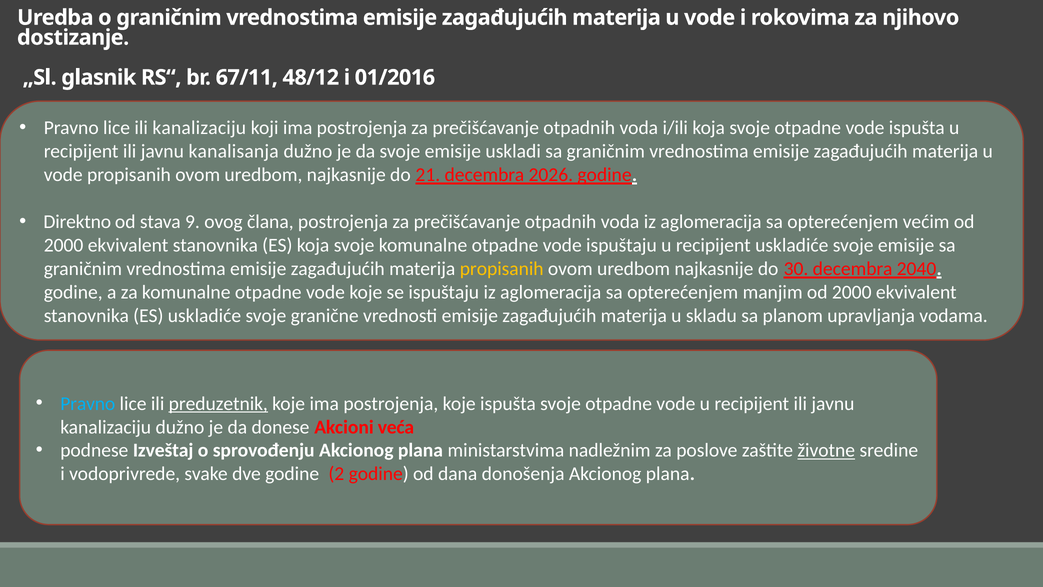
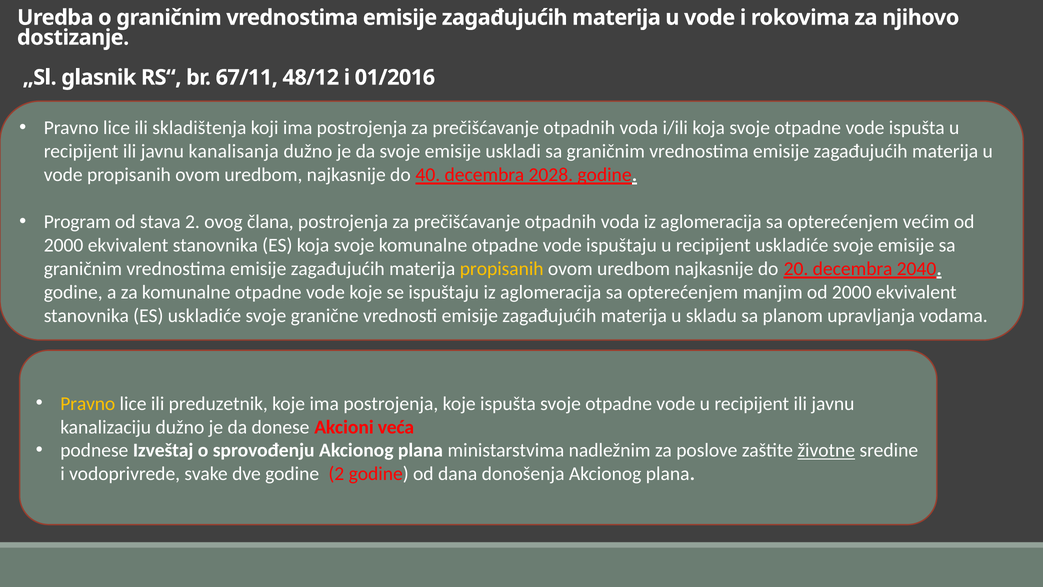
ili kanalizaciju: kanalizaciju -> skladištenja (199, 128)
21: 21 -> 40 (428, 175)
2026: 2026 -> 2028 (551, 175)
Direktno: Direktno -> Program (77, 222)
stava 9: 9 -> 2 (192, 222)
30: 30 -> 20 (796, 269)
Pravno colour: light blue -> yellow (88, 403)
preduzetnik underline: present -> none (218, 403)
